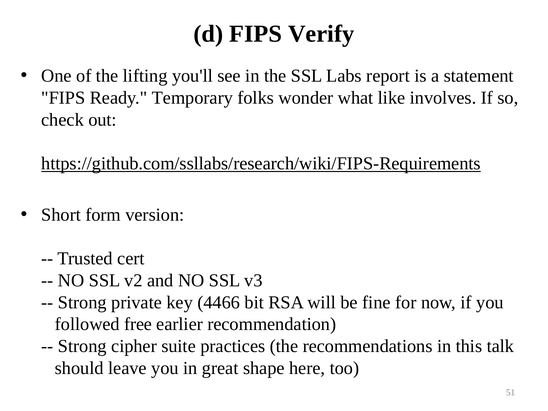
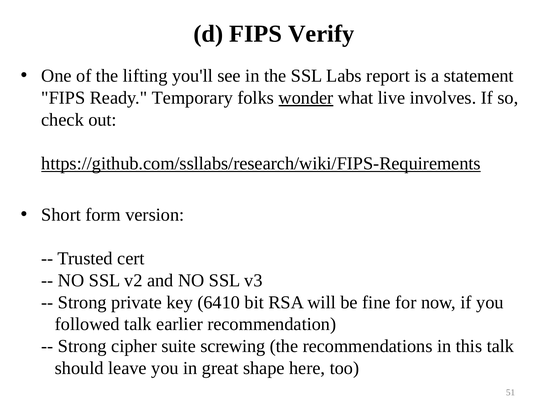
wonder underline: none -> present (306, 98)
like: like -> live (392, 98)
4466: 4466 -> 6410 (219, 302)
followed free: free -> talk (138, 324)
practices: practices -> screwing (233, 346)
